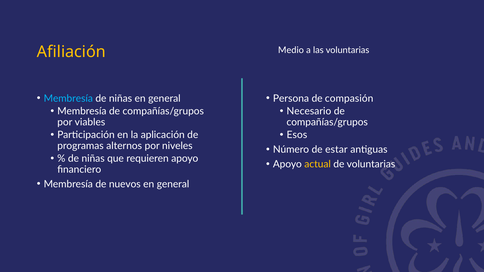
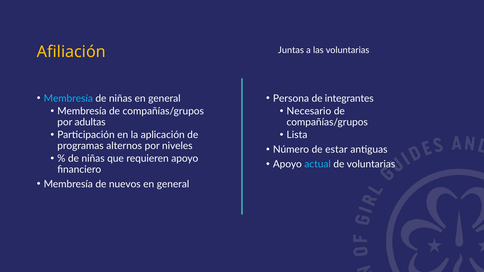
Medio: Medio -> Juntas (291, 50)
compasión: compasión -> integrantes (349, 98)
viables: viables -> adultas (90, 122)
Esos: Esos -> Lista (297, 135)
actual colour: yellow -> light blue (318, 164)
